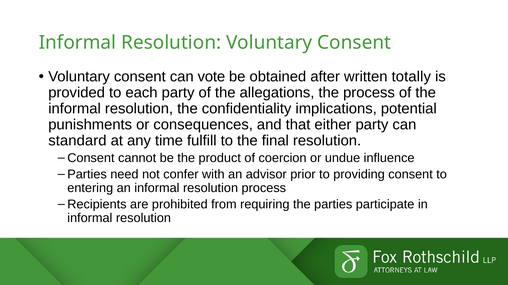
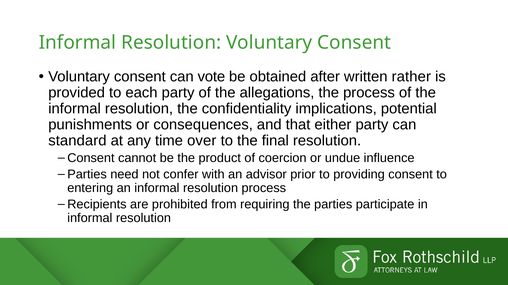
totally: totally -> rather (411, 77)
fulfill: fulfill -> over (202, 141)
